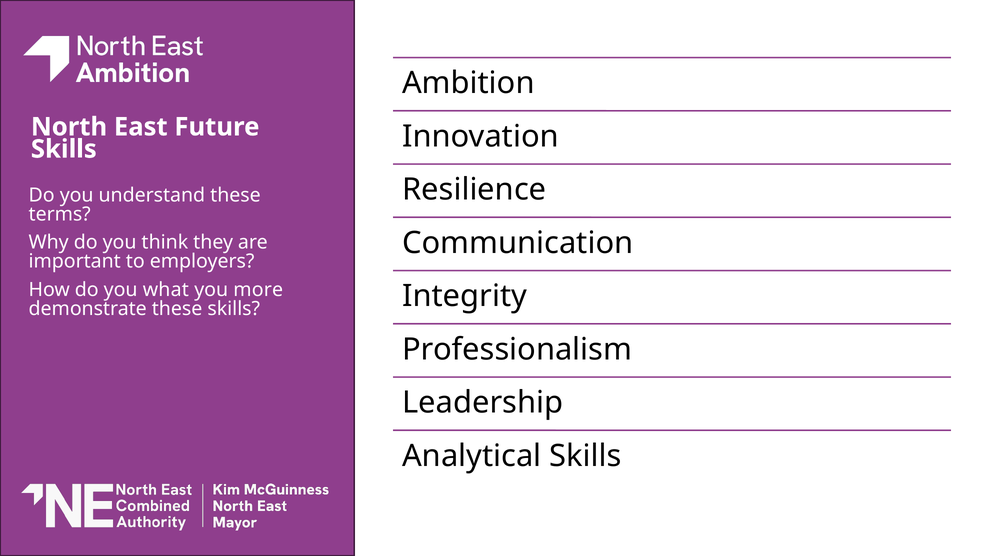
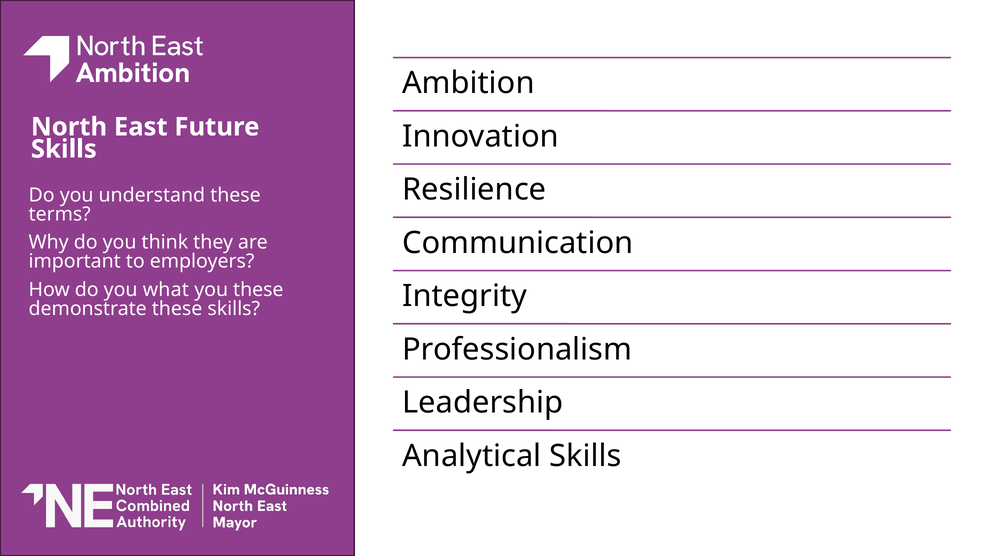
you more: more -> these (258, 290)
